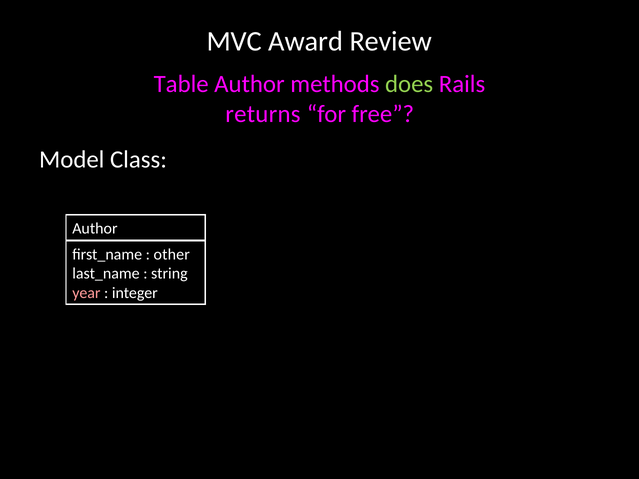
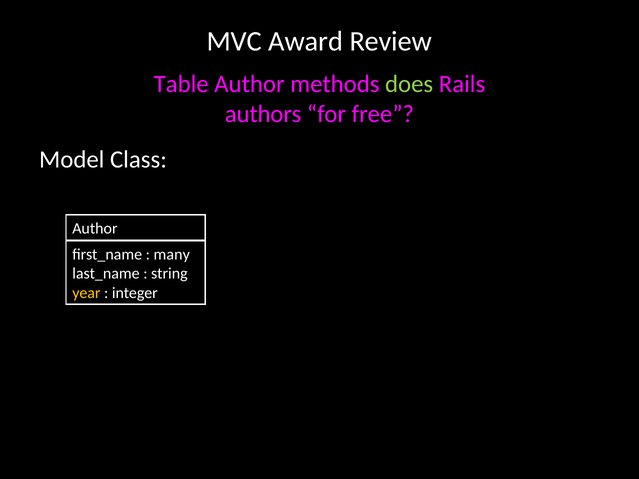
returns: returns -> authors (263, 114)
other: other -> many (172, 255)
year colour: pink -> yellow (86, 293)
